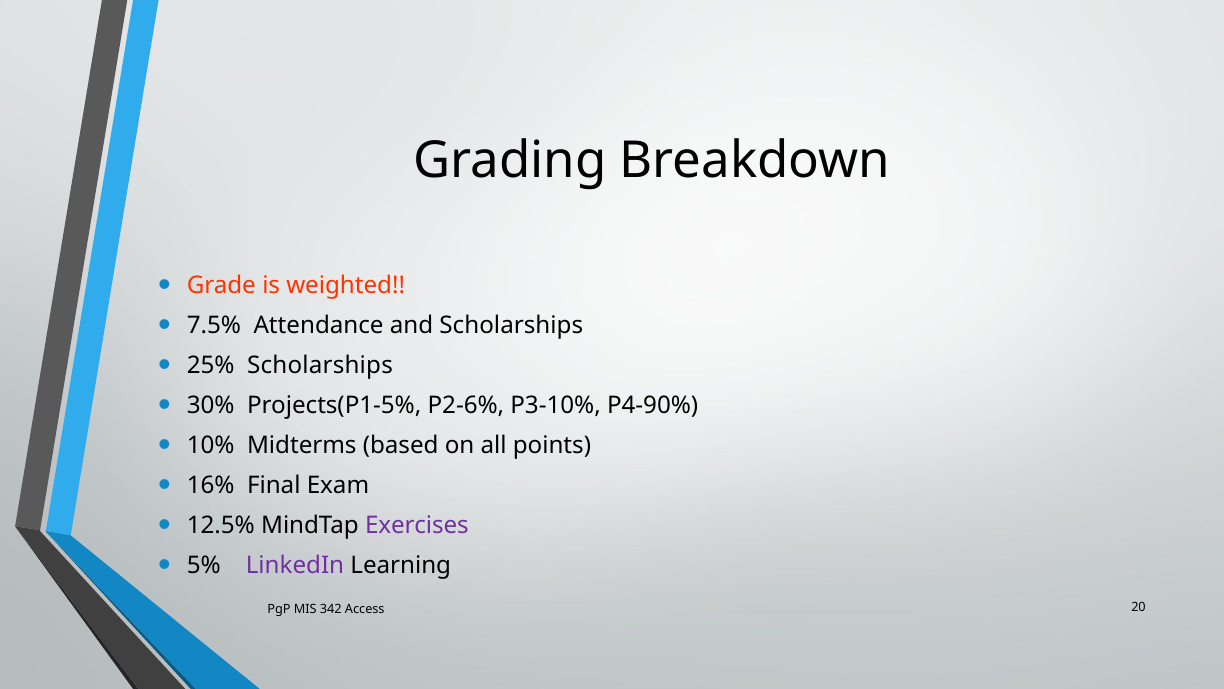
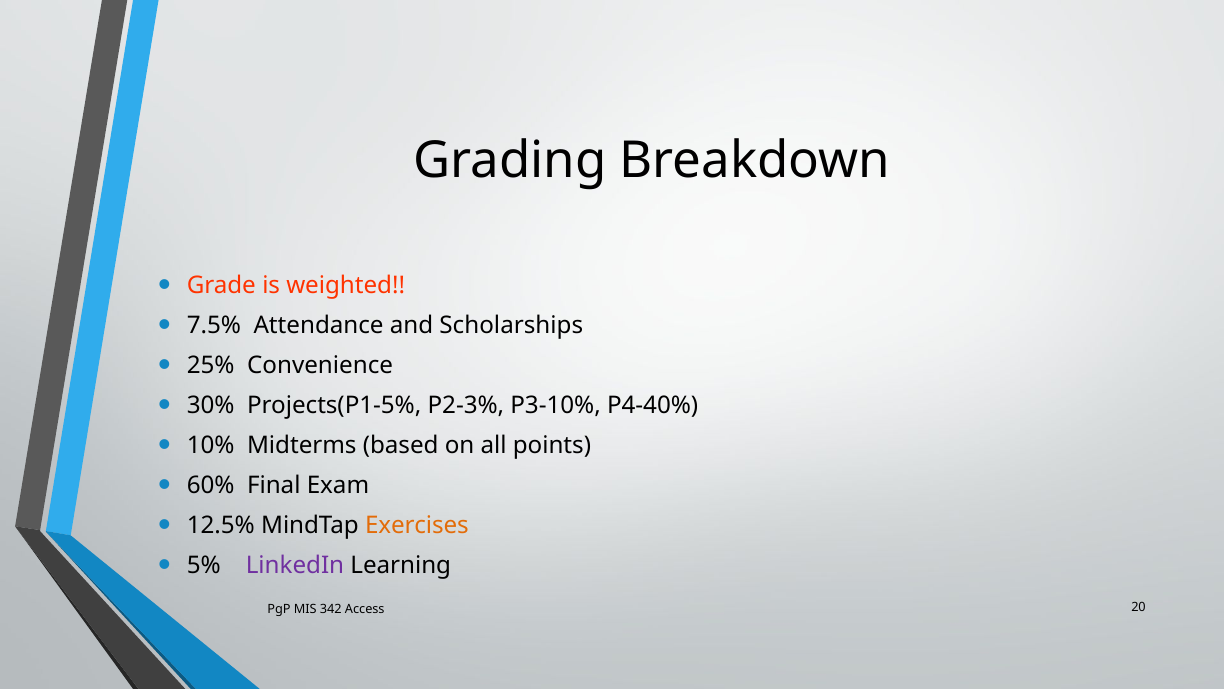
25% Scholarships: Scholarships -> Convenience (320, 365)
P2-6%: P2-6% -> P2-3% (466, 405)
P4-90%: P4-90% -> P4-40% (653, 405)
16%: 16% -> 60% (211, 485)
Exercises colour: purple -> orange (417, 525)
